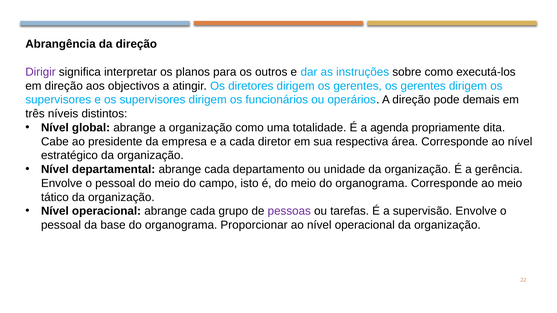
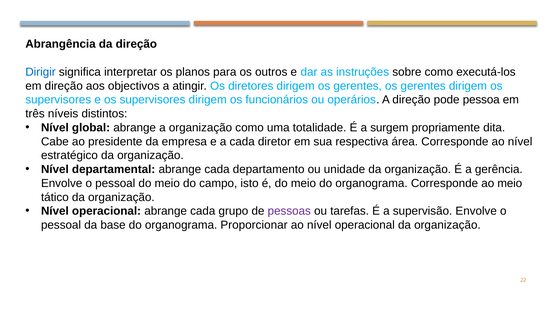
Dirigir colour: purple -> blue (41, 72)
demais: demais -> pessoa (481, 100)
agenda: agenda -> surgem (389, 128)
